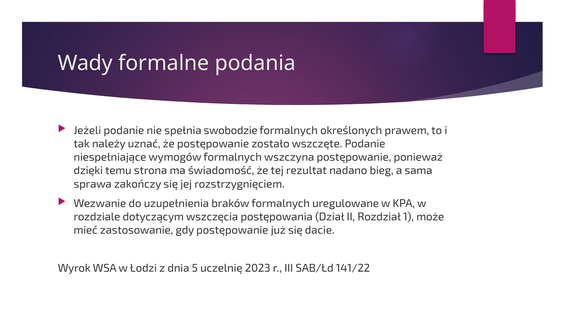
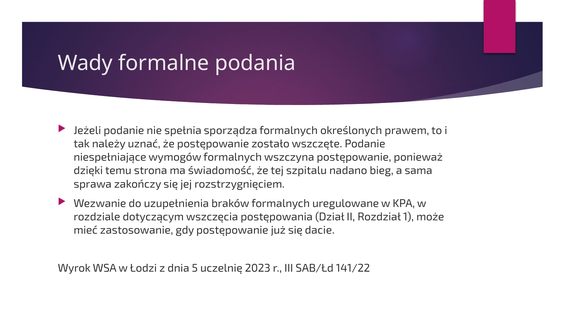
swobodzie: swobodzie -> sporządza (231, 130)
rezultat: rezultat -> szpitalu (306, 170)
